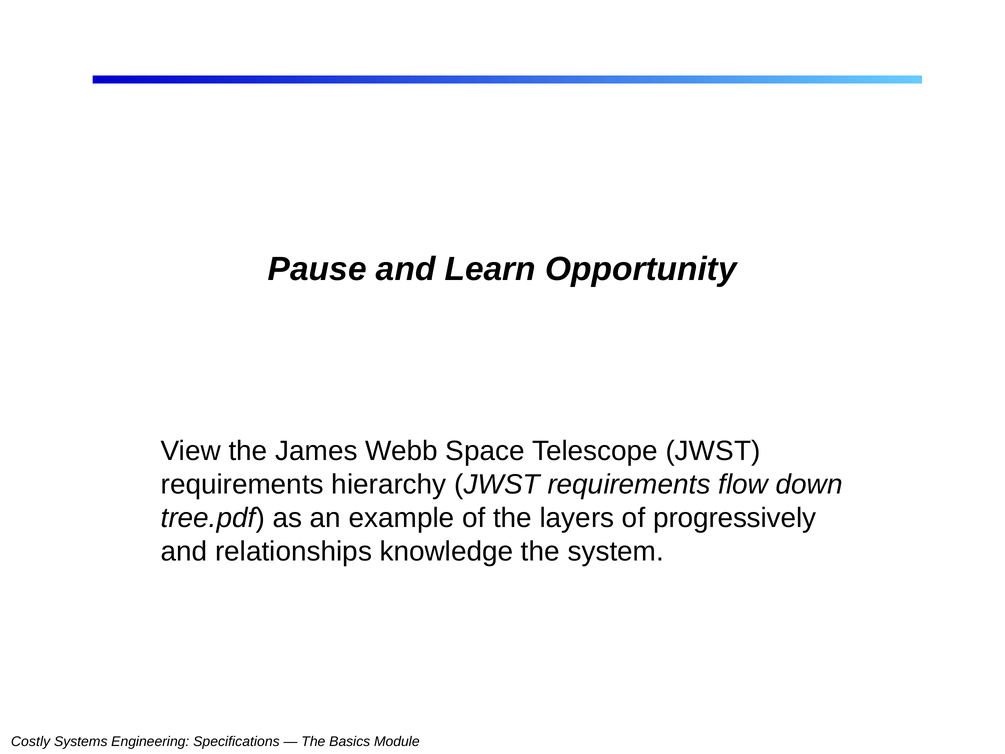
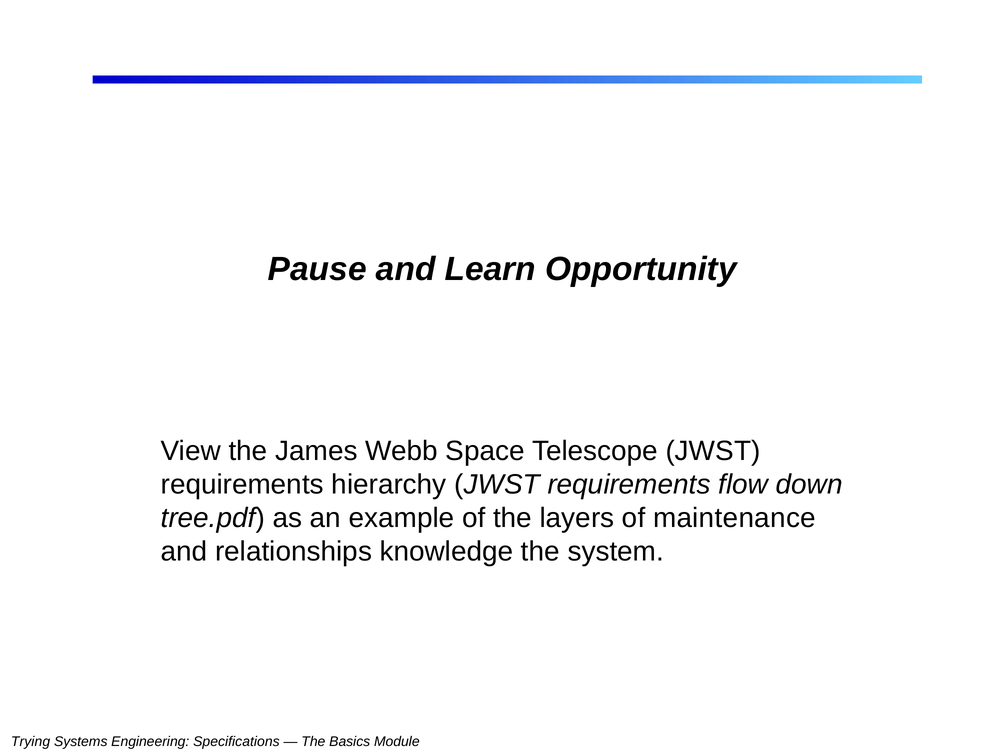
progressively: progressively -> maintenance (734, 518)
Costly: Costly -> Trying (31, 741)
